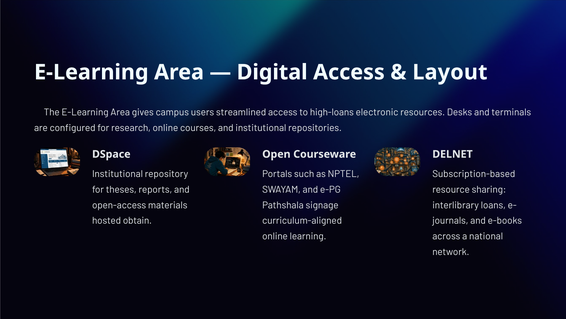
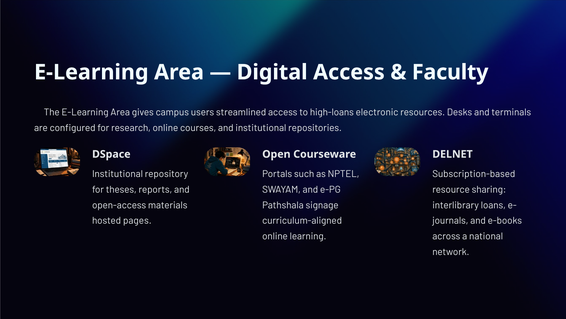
Layout: Layout -> Faculty (450, 72)
obtain: obtain -> pages (137, 220)
